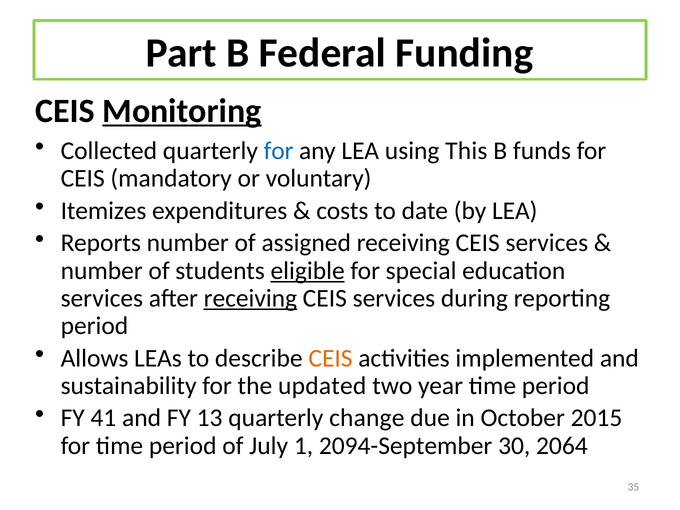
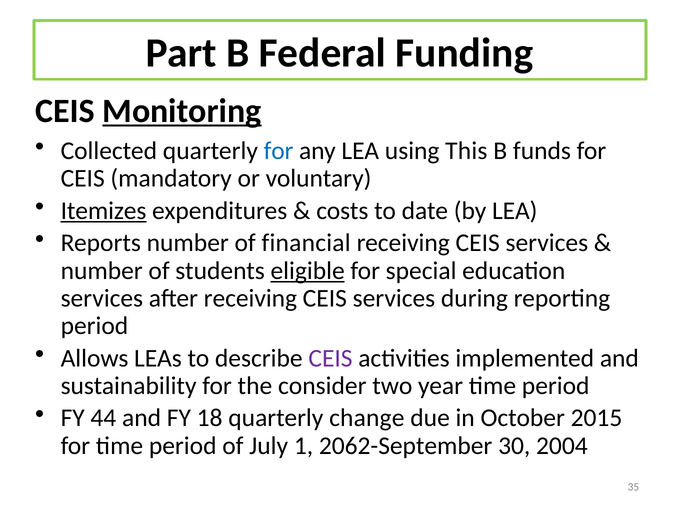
Itemizes underline: none -> present (104, 211)
assigned: assigned -> financial (306, 243)
receiving underline: present -> none (250, 298)
CEIS colour: orange -> purple (330, 358)
updated: updated -> consider (322, 386)
41: 41 -> 44 (103, 418)
13: 13 -> 18 (210, 418)
2094-September: 2094-September -> 2062-September (406, 446)
2064: 2064 -> 2004 (562, 446)
